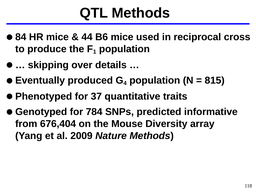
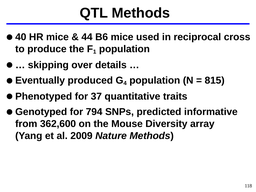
84: 84 -> 40 (21, 37)
784: 784 -> 794 (94, 112)
676,404: 676,404 -> 362,600 (58, 124)
